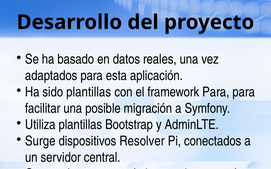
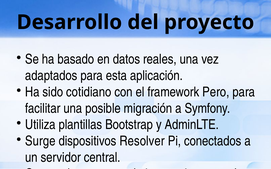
sido plantillas: plantillas -> cotidiano (89, 92)
framework Para: Para -> Pero (216, 92)
